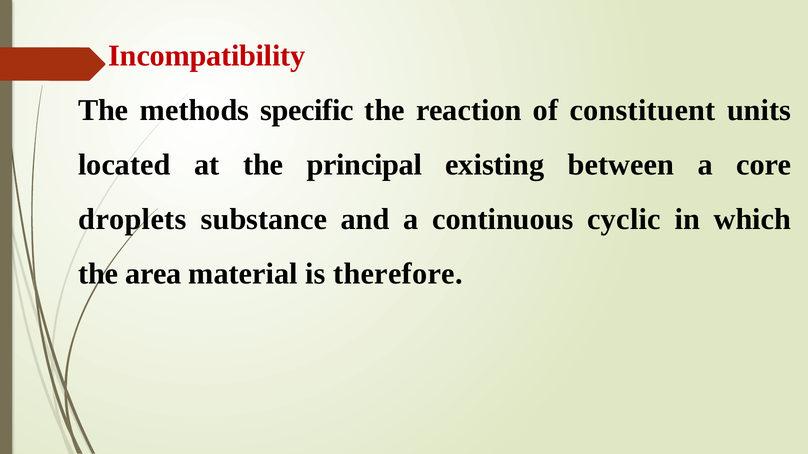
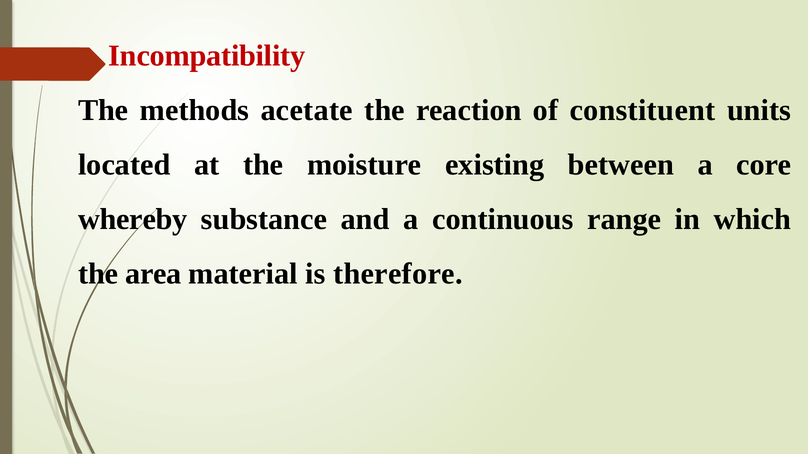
specific: specific -> acetate (307, 110)
principal: principal -> moisture (364, 165)
droplets: droplets -> whereby (133, 219)
cyclic: cyclic -> range (624, 219)
